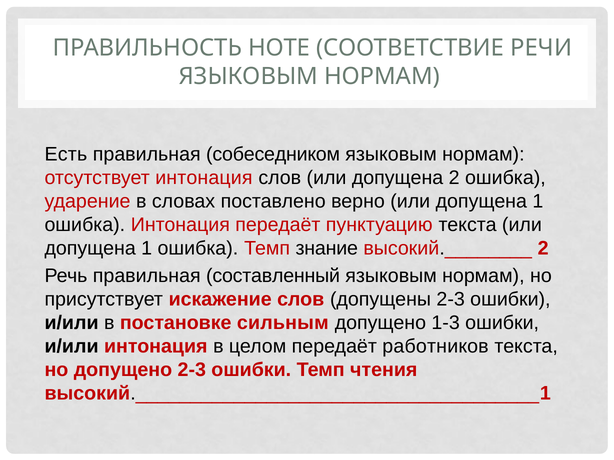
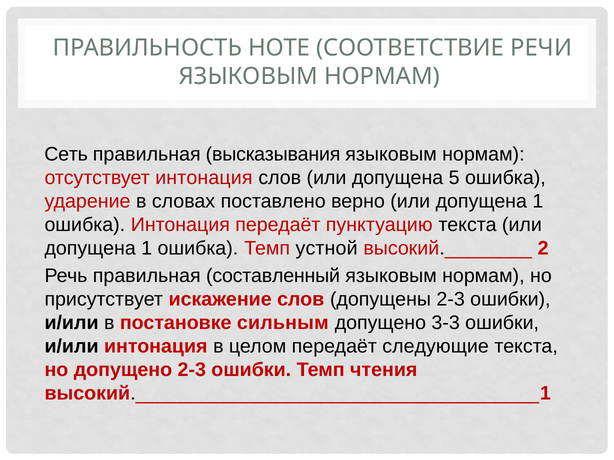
Есть: Есть -> Сеть (66, 155)
собеседником: собеседником -> высказывания (273, 155)
допущена 2: 2 -> 5 (454, 178)
знание: знание -> устной (327, 249)
1-3: 1-3 -> 3-3 (446, 323)
работников: работников -> следующие (436, 347)
